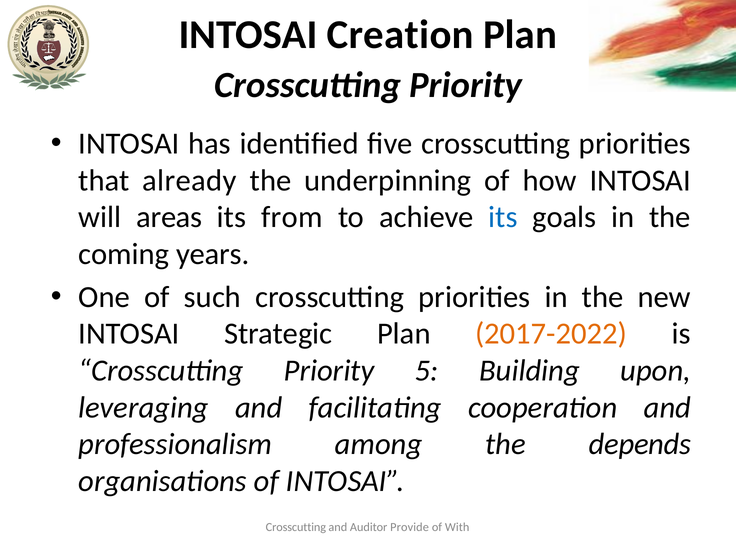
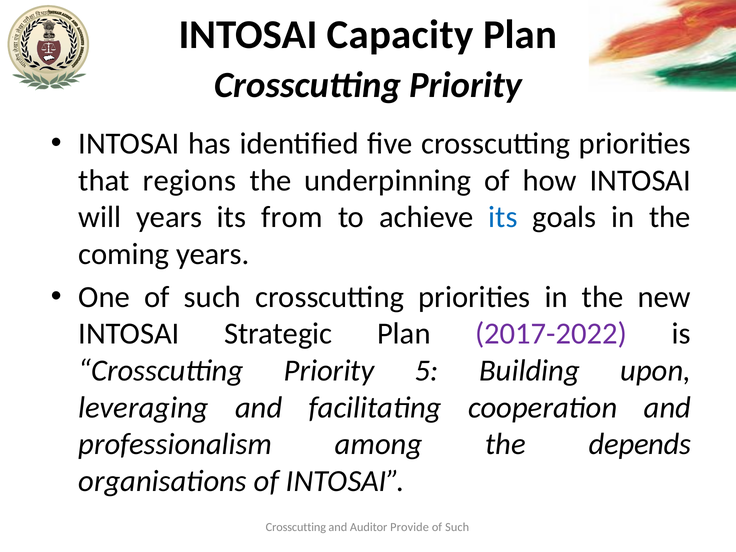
Creation: Creation -> Capacity (400, 35)
already: already -> regions (189, 181)
will areas: areas -> years (169, 217)
2017-2022 colour: orange -> purple (551, 334)
With: With -> Such (457, 527)
